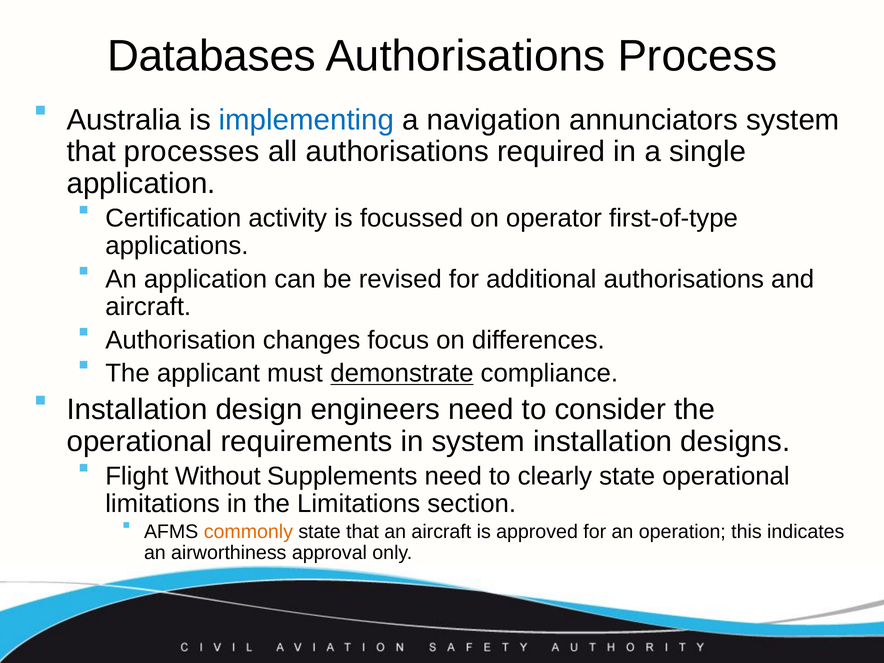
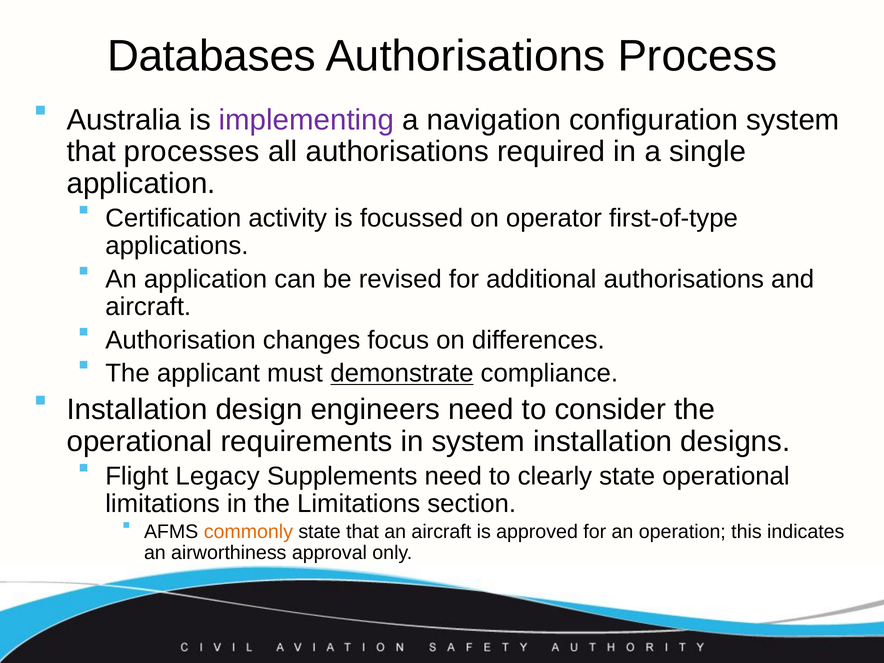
implementing colour: blue -> purple (306, 120)
annunciators: annunciators -> configuration (654, 120)
Without: Without -> Legacy (218, 476)
